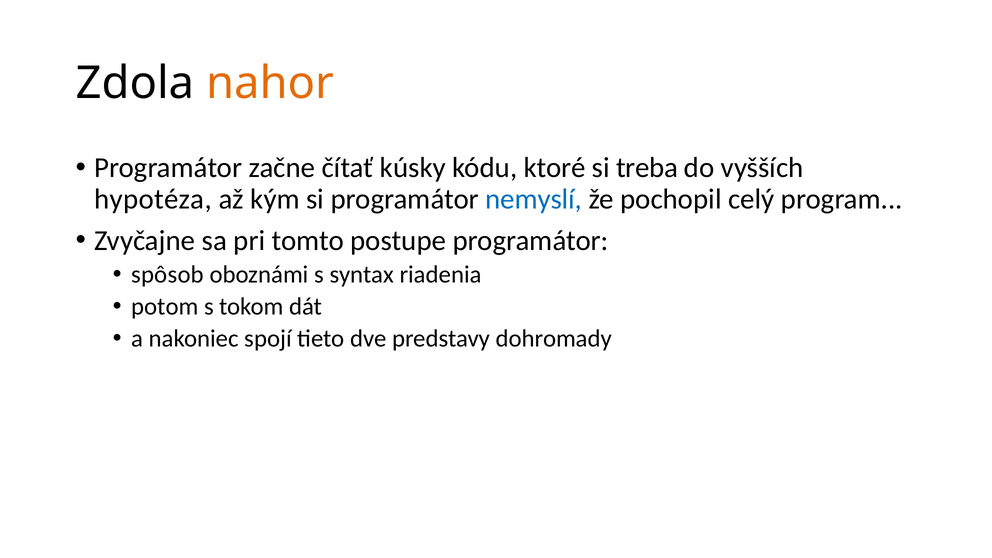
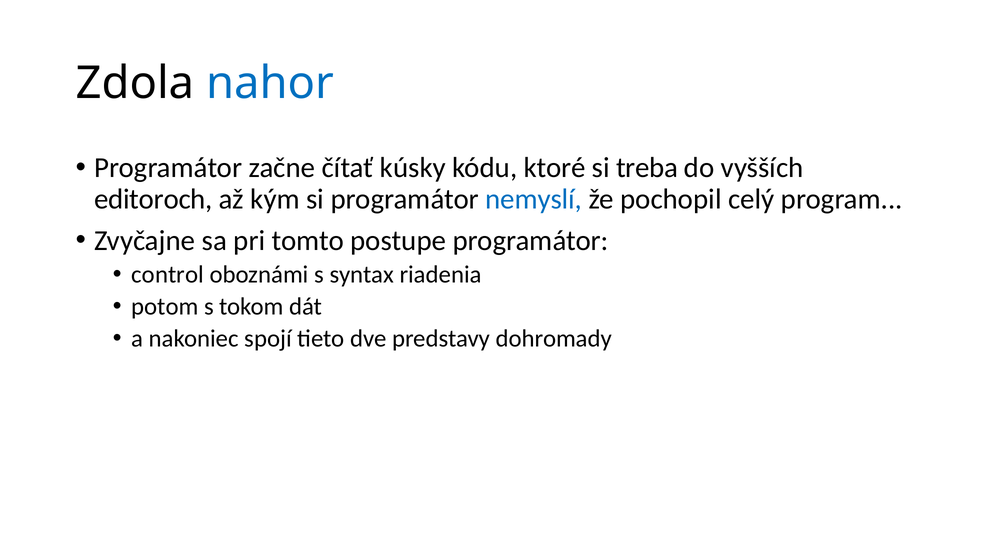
nahor colour: orange -> blue (270, 83)
hypotéza: hypotéza -> editoroch (153, 199)
spôsob: spôsob -> control (168, 275)
